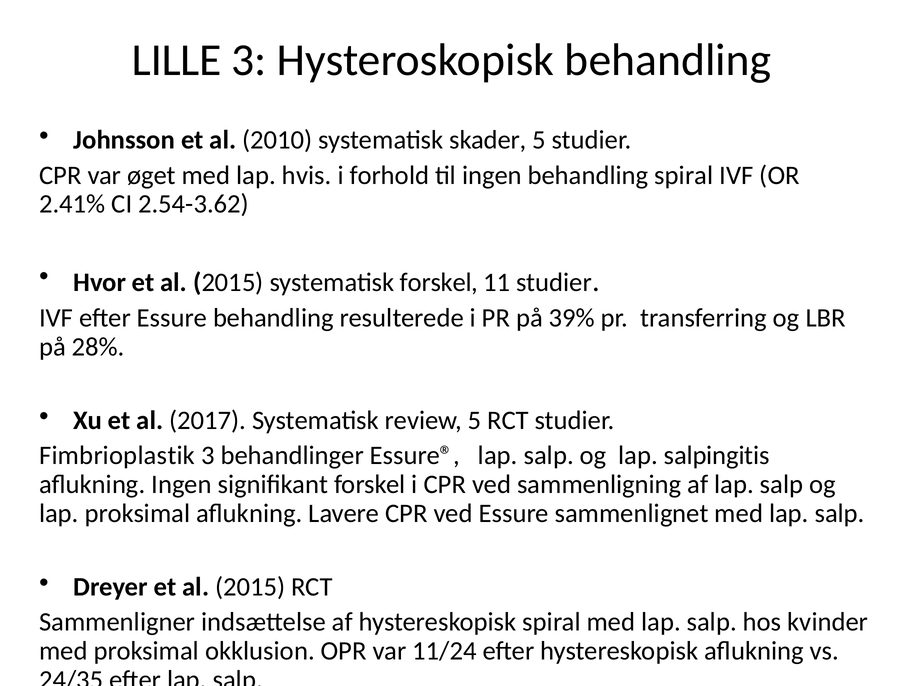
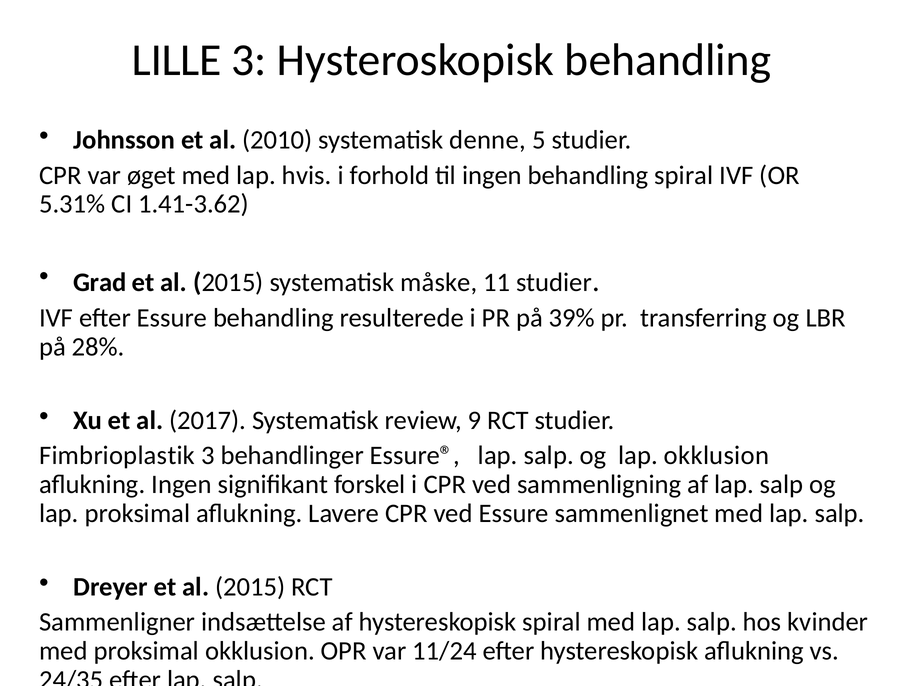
skader: skader -> denne (488, 140)
2.41%: 2.41% -> 5.31% (72, 204)
2.54-3.62: 2.54-3.62 -> 1.41-3.62 (194, 204)
Hvor: Hvor -> Grad (100, 282)
systematisk forskel: forskel -> måske (439, 282)
review 5: 5 -> 9 (475, 420)
lap salpingitis: salpingitis -> okklusion (717, 455)
